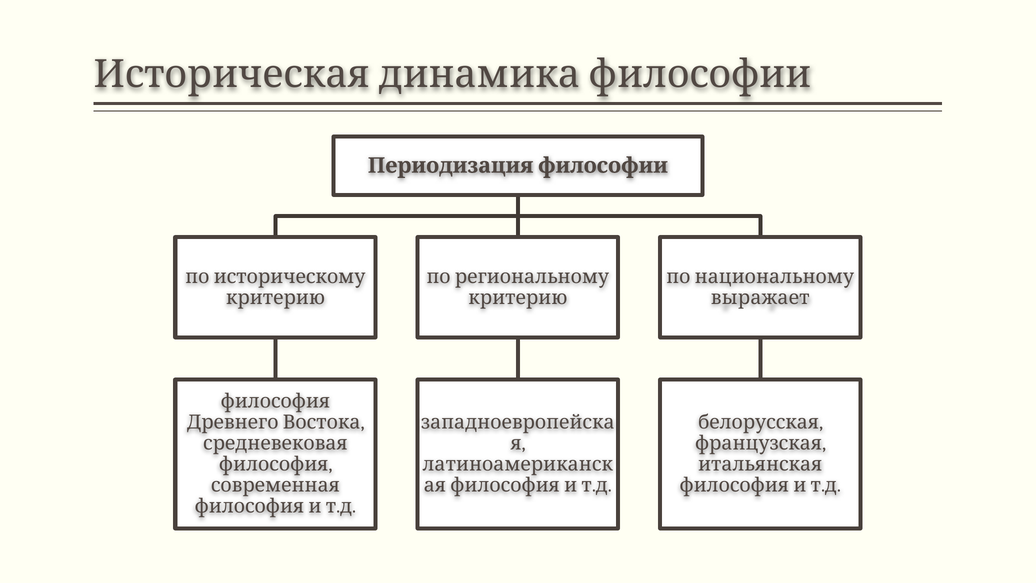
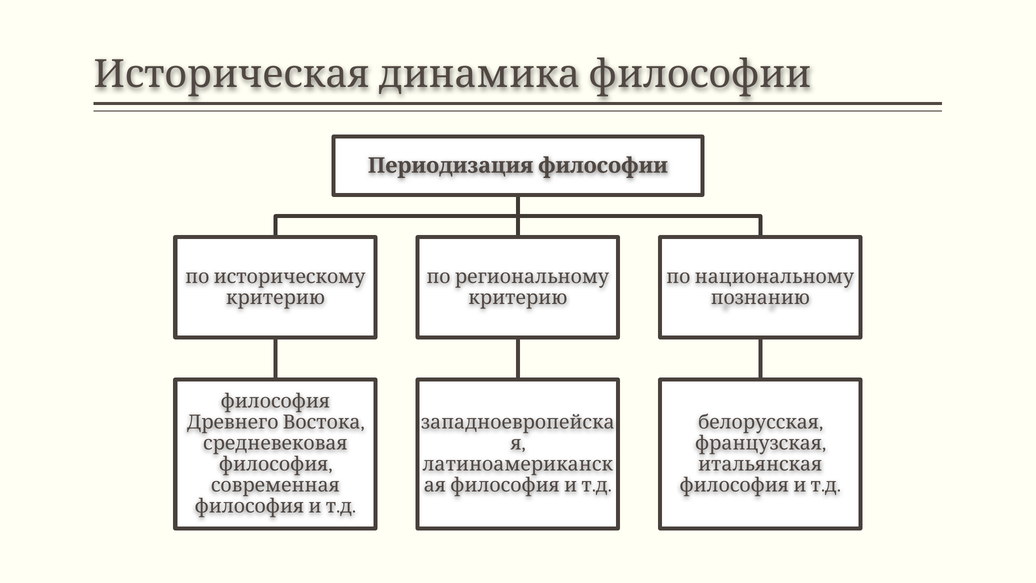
выражает: выражает -> познанию (760, 298)
